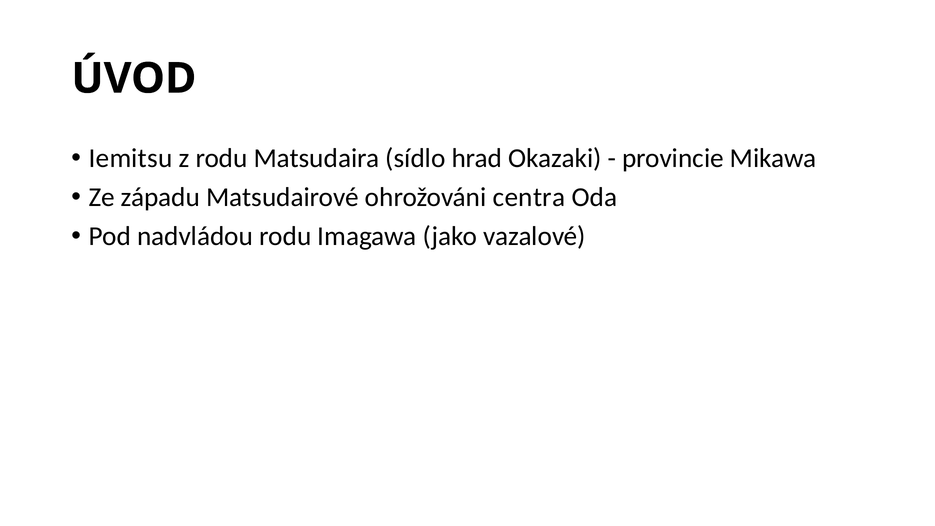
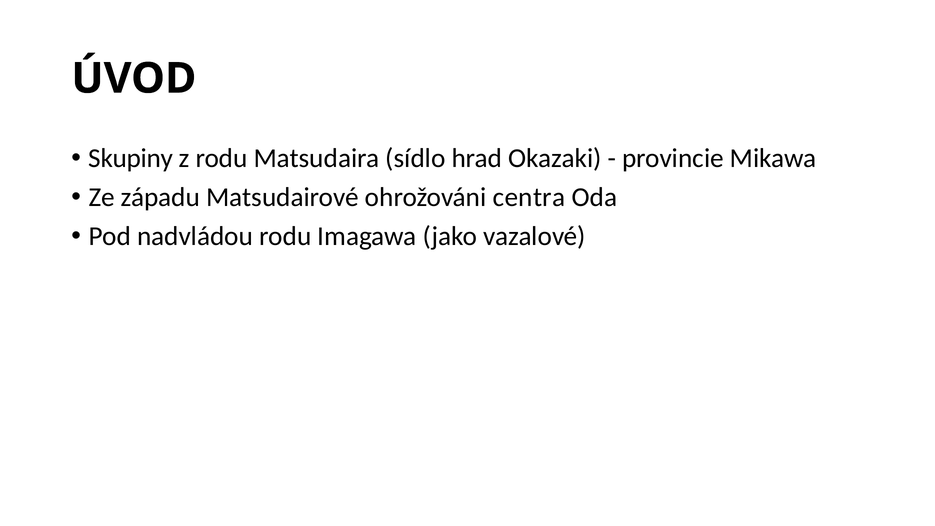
Iemitsu: Iemitsu -> Skupiny (131, 158)
